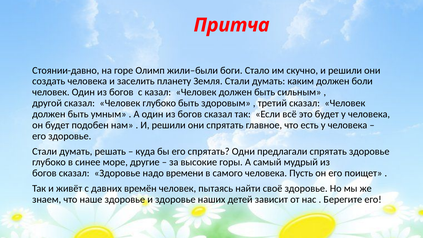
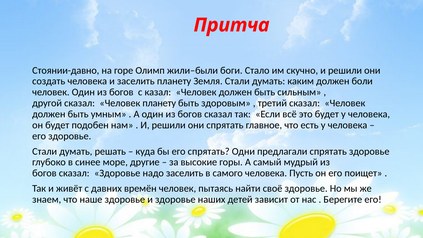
Человек глубоко: глубоко -> планету (159, 103)
надо времени: времени -> заселить (185, 173)
